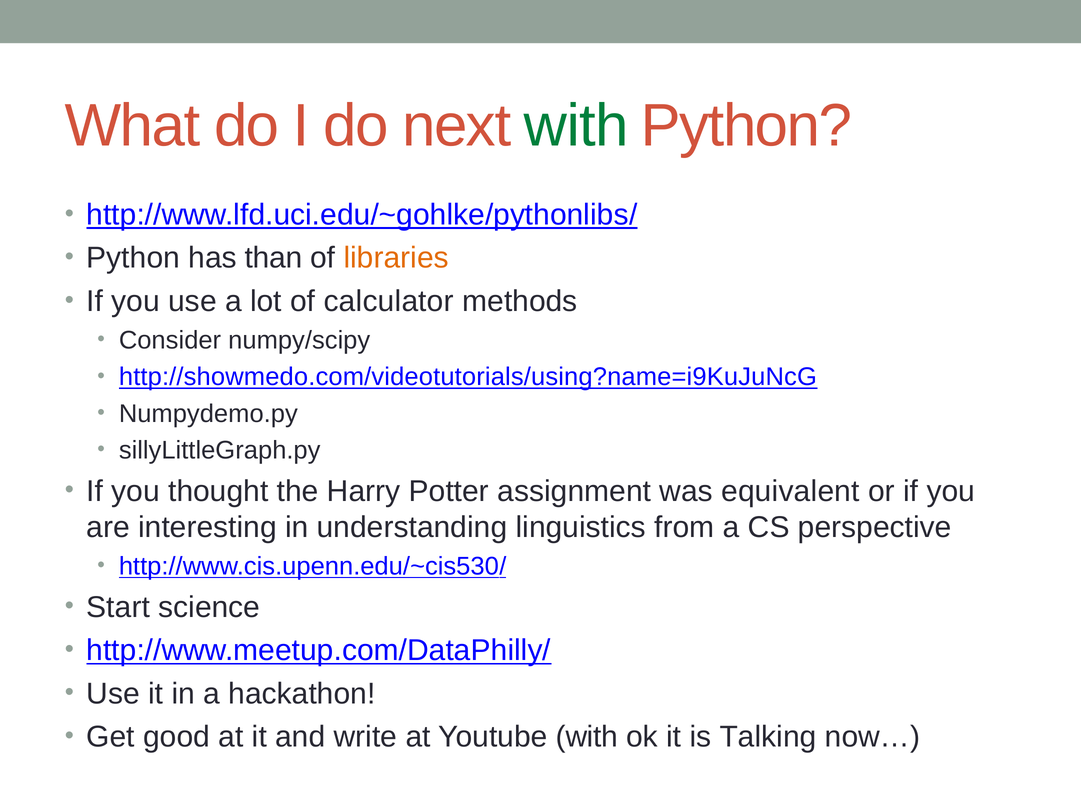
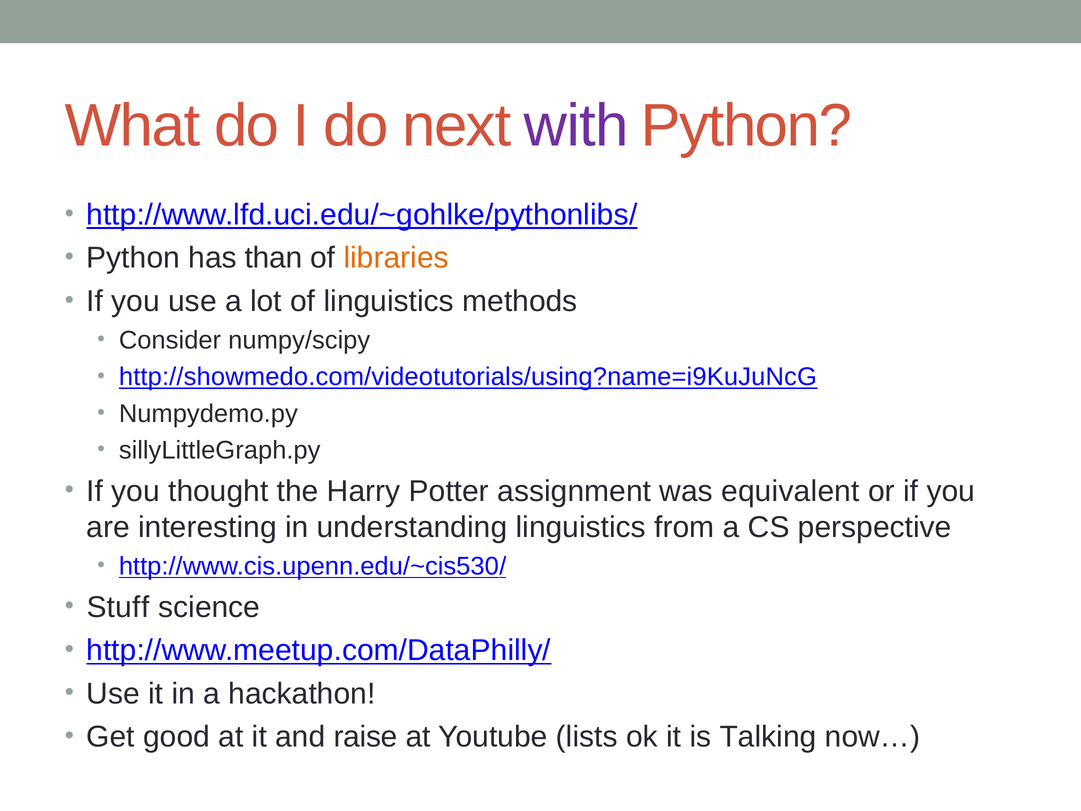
with colour: green -> purple (576, 126)
of calculator: calculator -> linguistics (389, 301)
Start: Start -> Stuff (118, 607)
write: write -> raise (366, 737)
Youtube with: with -> lists (587, 737)
